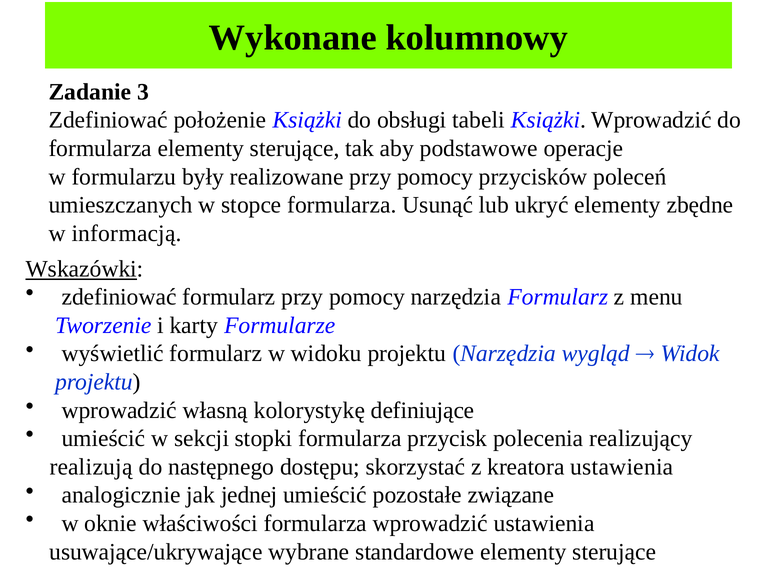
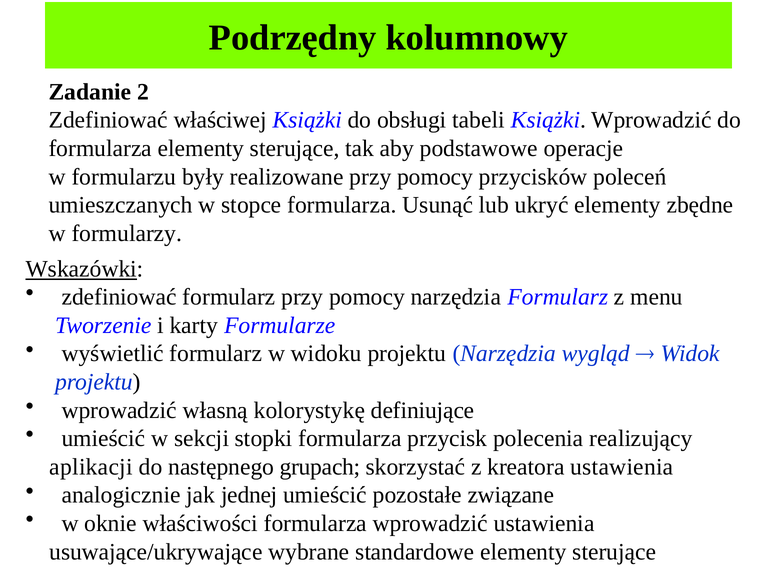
Wykonane: Wykonane -> Podrzędny (293, 38)
3: 3 -> 2 (143, 92)
położenie: położenie -> właściwej (220, 120)
informacją: informacją -> formularzy (127, 234)
realizują: realizują -> aplikacji (91, 467)
dostępu: dostępu -> grupach (320, 467)
